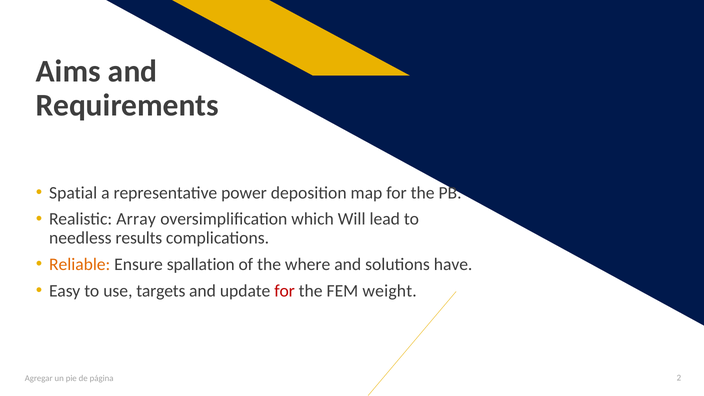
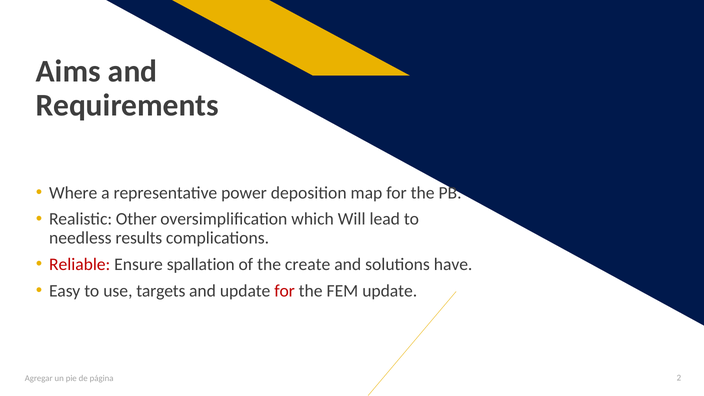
Spatial: Spatial -> Where (73, 193)
Array: Array -> Other (136, 219)
Reliable colour: orange -> red (80, 264)
where: where -> create (308, 264)
FEM weight: weight -> update (390, 291)
